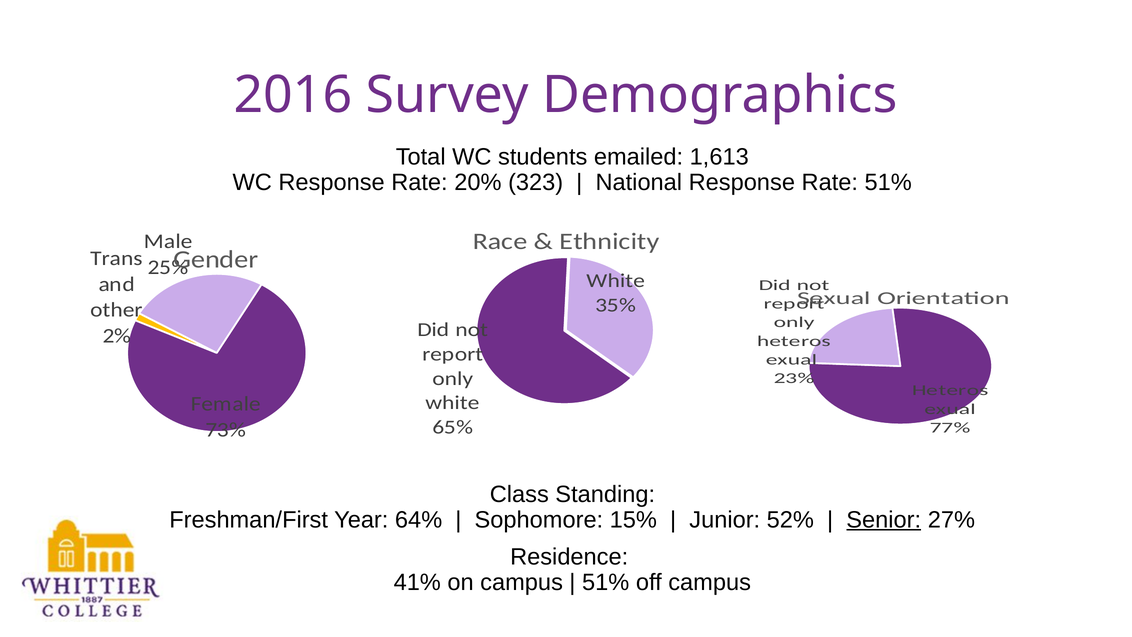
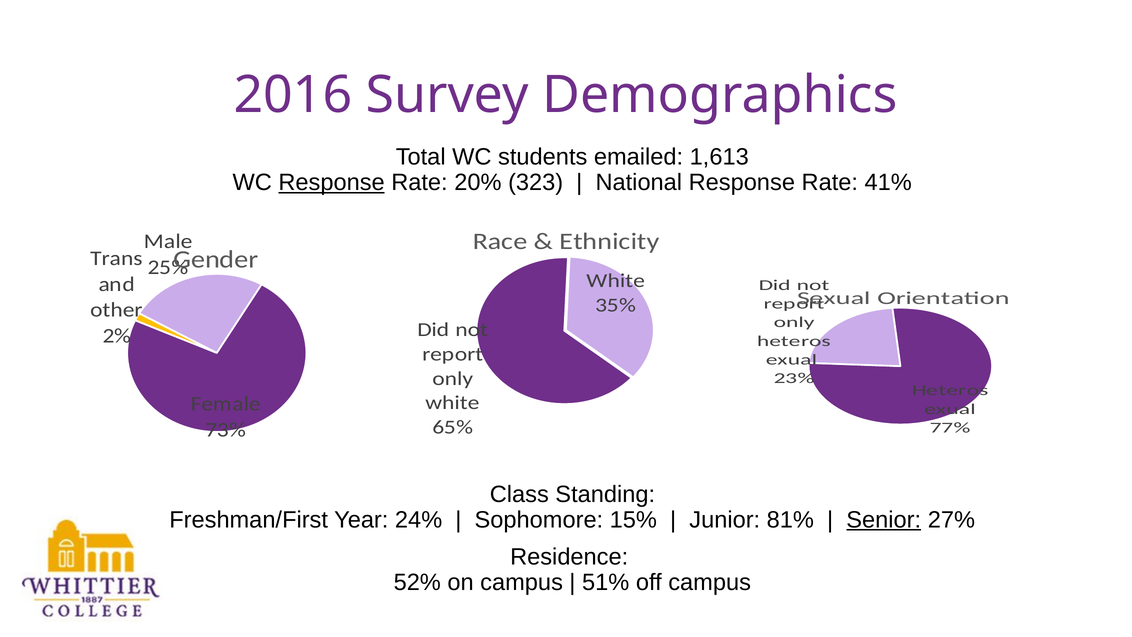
Response underline: none -> present (332, 183)
Rate 51%: 51% -> 41% (888, 183)
64%: 64% -> 24% (419, 520)
52%: 52% -> 81% (790, 520)
41%: 41% -> 52% (417, 582)
